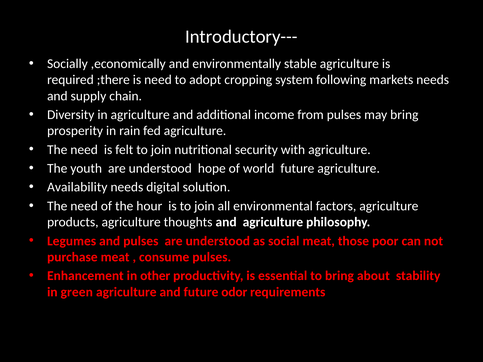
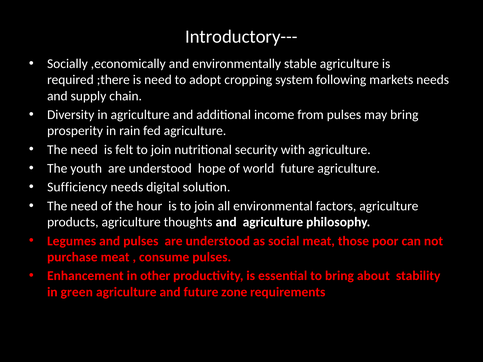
Availability: Availability -> Sufficiency (77, 187)
odor: odor -> zone (234, 292)
